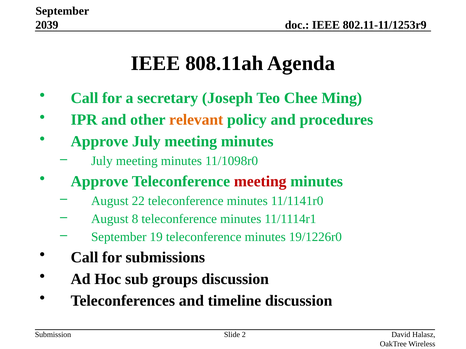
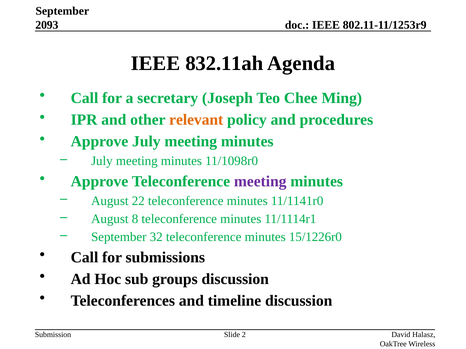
2039: 2039 -> 2093 (47, 25)
808.11ah: 808.11ah -> 832.11ah (224, 64)
meeting colour: red -> purple (260, 182)
19: 19 -> 32 (156, 237)
19/1226r0: 19/1226r0 -> 15/1226r0 (315, 237)
